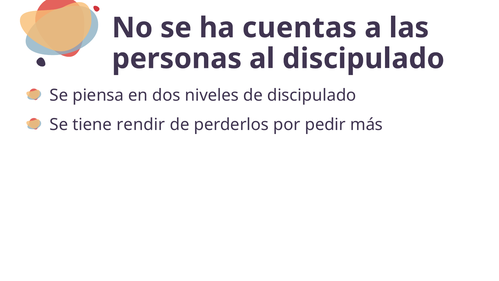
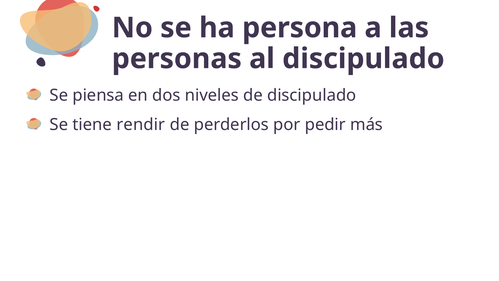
cuentas: cuentas -> persona (300, 28)
